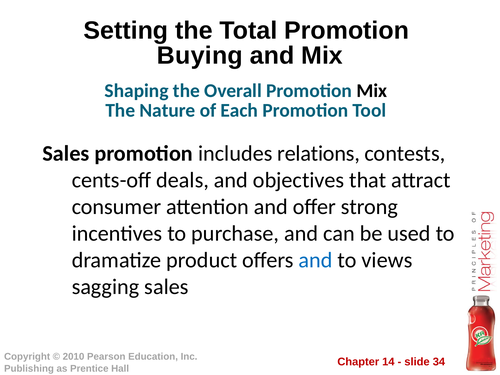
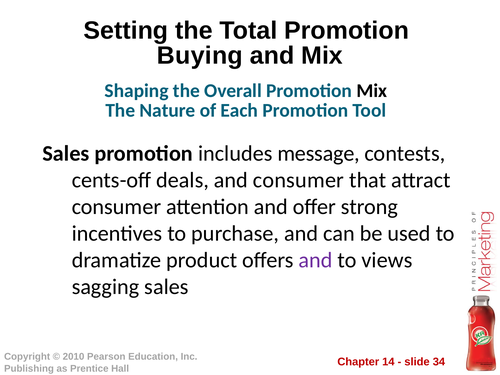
relations: relations -> message (319, 154)
and objectives: objectives -> consumer (298, 180)
and colour: blue -> purple (316, 260)
